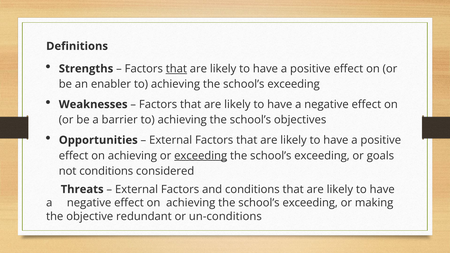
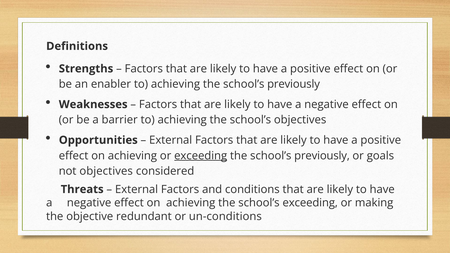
that underline: present -> none (176, 69)
exceeding: exceeding -> previously (294, 84)
exceeding: exceeding -> previously (322, 156)
not conditions: conditions -> objectives (106, 171)
